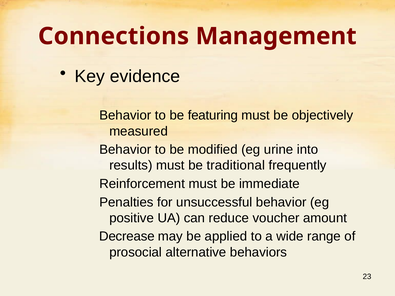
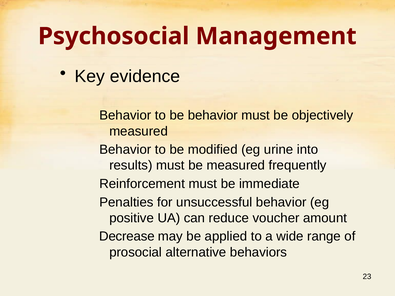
Connections: Connections -> Psychosocial (114, 36)
be featuring: featuring -> behavior (213, 115)
be traditional: traditional -> measured (236, 166)
